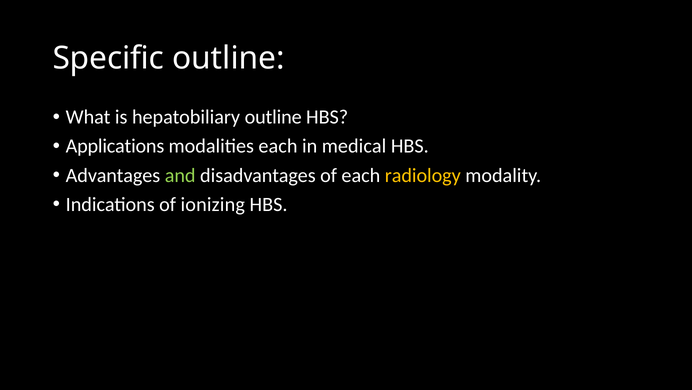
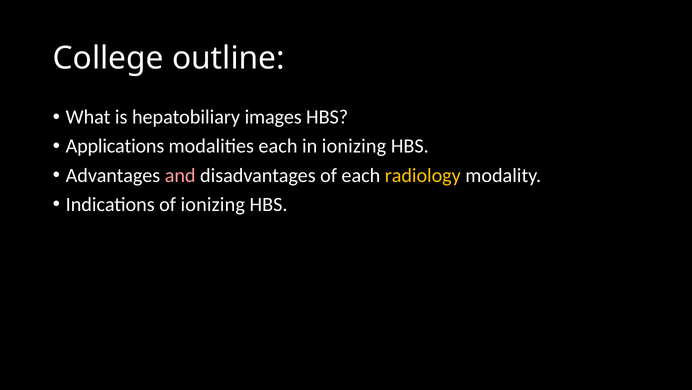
Specific: Specific -> College (108, 58)
hepatobiliary outline: outline -> images (273, 117)
in medical: medical -> ionizing (354, 146)
and colour: light green -> pink (180, 175)
